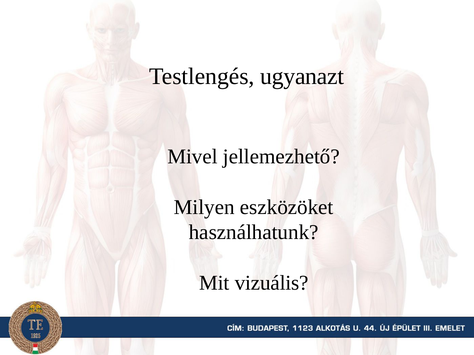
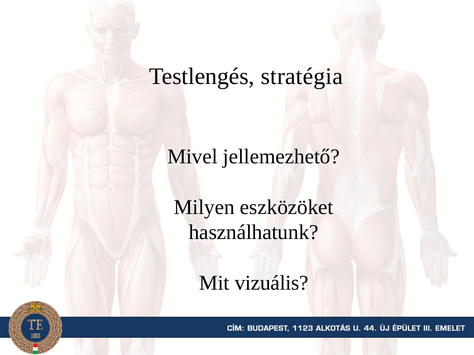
ugyanazt: ugyanazt -> stratégia (302, 76)
